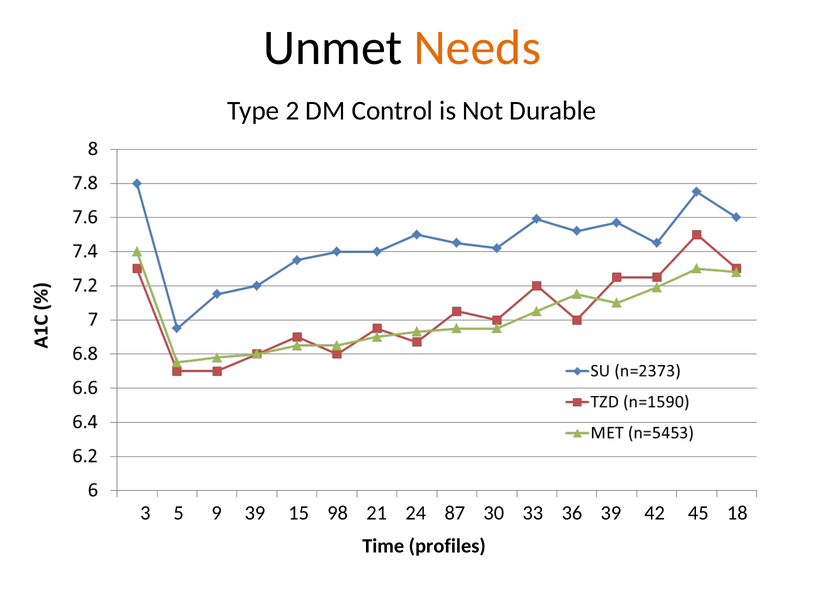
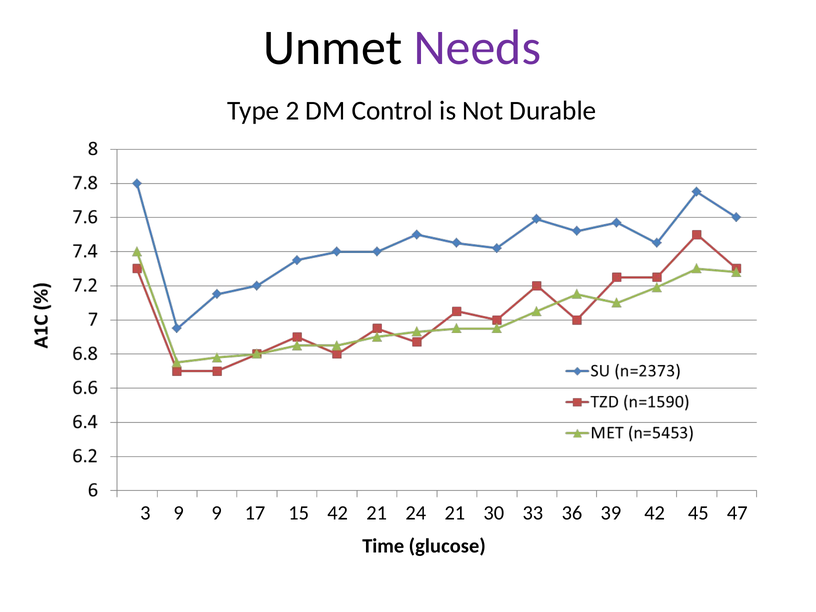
Needs colour: orange -> purple (477, 48)
3 5: 5 -> 9 (179, 513)
9 39: 39 -> 17 (255, 513)
15 98: 98 -> 42 (338, 513)
24 87: 87 -> 21 (455, 513)
18: 18 -> 47 (737, 513)
profiles: profiles -> glucose (447, 546)
